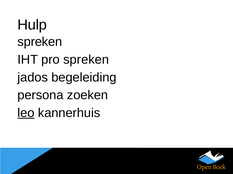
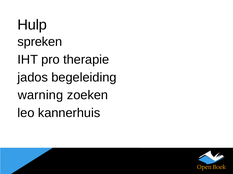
pro spreken: spreken -> therapie (86, 60)
persona: persona -> warning (40, 95)
leo underline: present -> none (26, 113)
